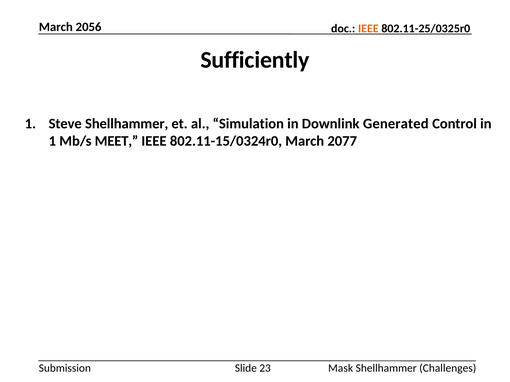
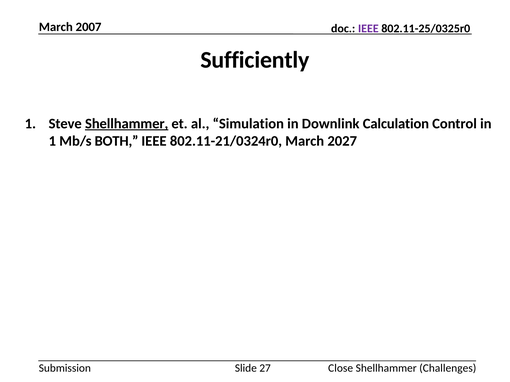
2056: 2056 -> 2007 (89, 27)
IEEE colour: orange -> purple (368, 29)
Shellhammer underline: none -> present (127, 124)
Generated: Generated -> Calculation (396, 124)
MEET: MEET -> BOTH (117, 141)
802.11-15/0324r0: 802.11-15/0324r0 -> 802.11-21/0324r0 (226, 141)
2077: 2077 -> 2027 (342, 141)
23: 23 -> 27 (265, 369)
Mask: Mask -> Close (341, 369)
